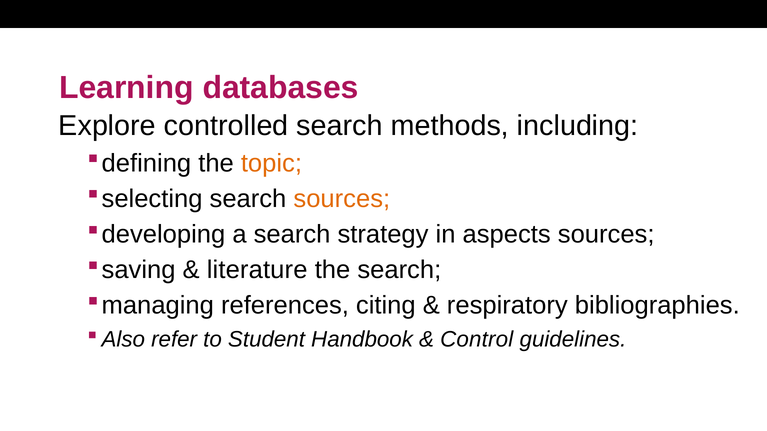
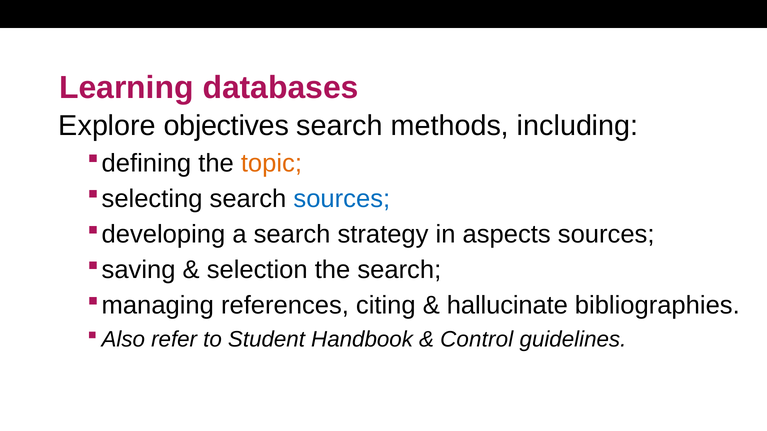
controlled: controlled -> objectives (226, 126)
sources colour: orange -> blue (342, 199)
literature: literature -> selection (257, 270)
respiratory: respiratory -> hallucinate (507, 306)
